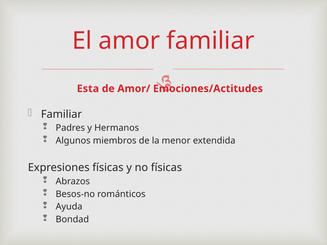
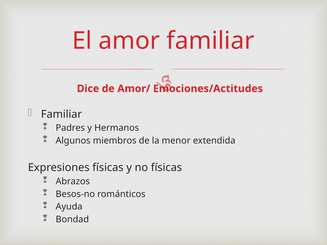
Esta: Esta -> Dice (88, 89)
